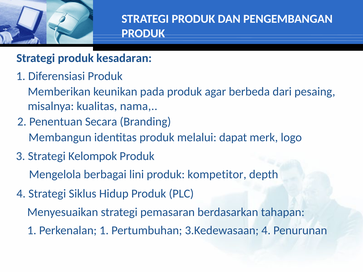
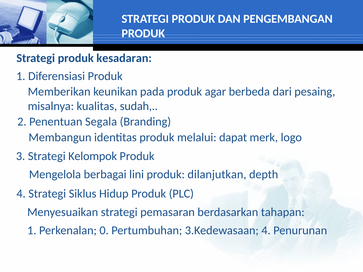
nama: nama -> sudah (139, 106)
Secara: Secara -> Segala (101, 122)
kompetitor: kompetitor -> dilanjutkan (217, 175)
Perkenalan 1: 1 -> 0 (104, 231)
